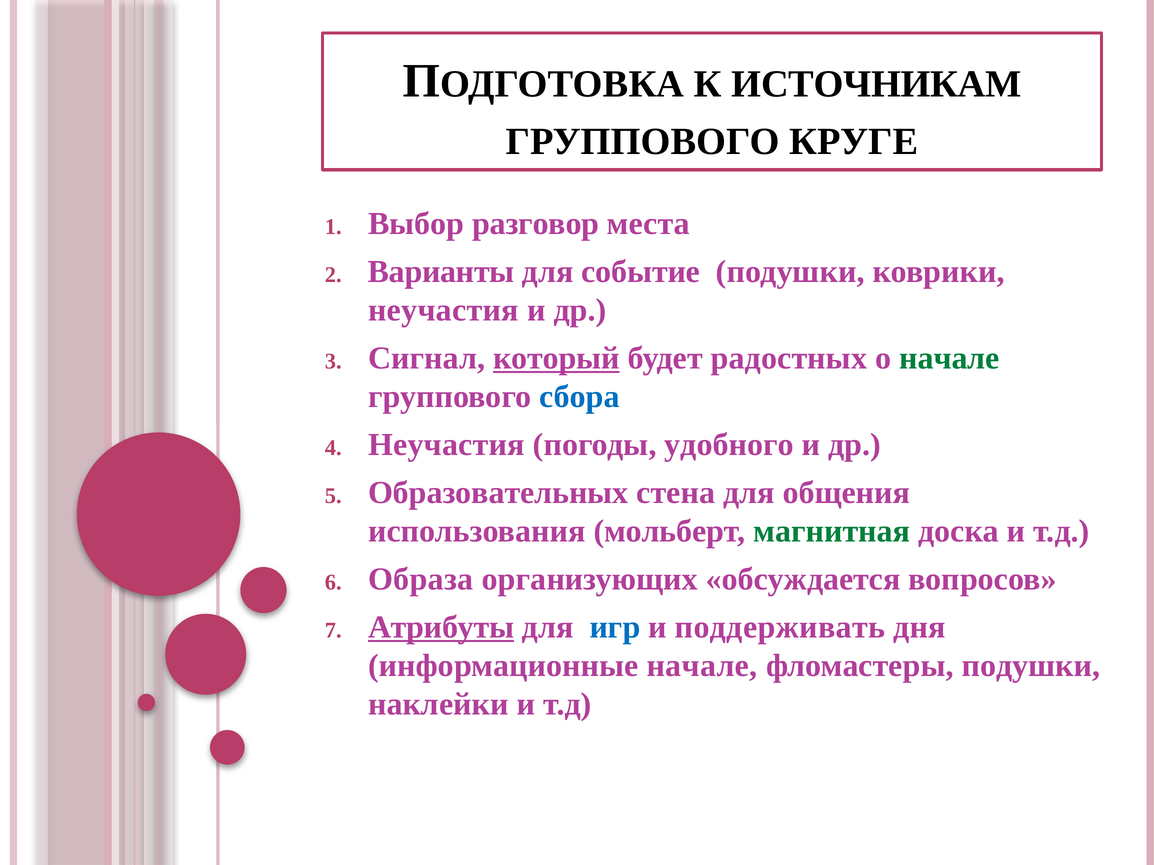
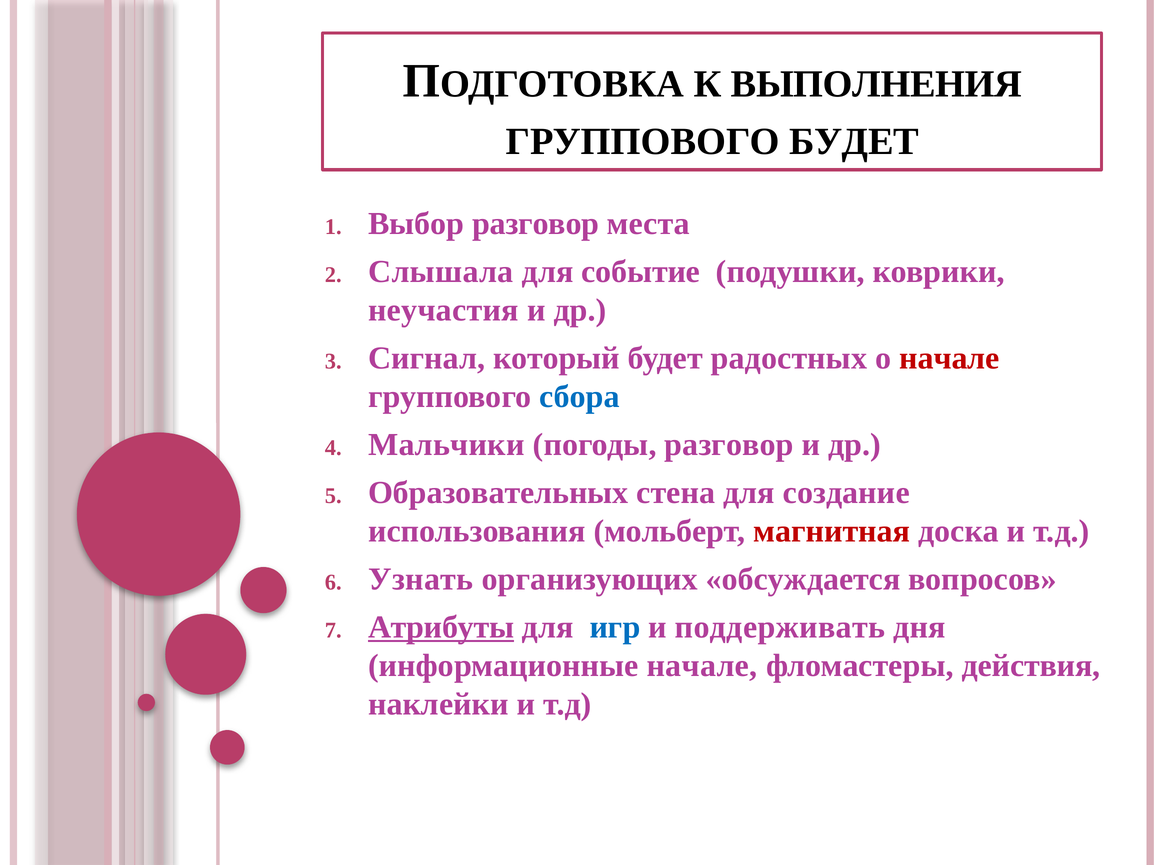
ИСТОЧНИКАМ: ИСТОЧНИКАМ -> ВЫПОЛНЕНИЯ (876, 84)
ГРУППОВОГО КРУГЕ: КРУГЕ -> БУДЕТ (854, 142)
Варианты: Варианты -> Слышала (441, 272)
который underline: present -> none (556, 358)
начале colour: green -> red (949, 358)
Неучастия: Неучастия -> Мальчики (446, 445)
погоды удобного: удобного -> разговор (729, 445)
общения: общения -> создание (846, 493)
магнитная colour: green -> red (832, 532)
Образа: Образа -> Узнать (421, 580)
фломастеры подушки: подушки -> действия (1031, 666)
